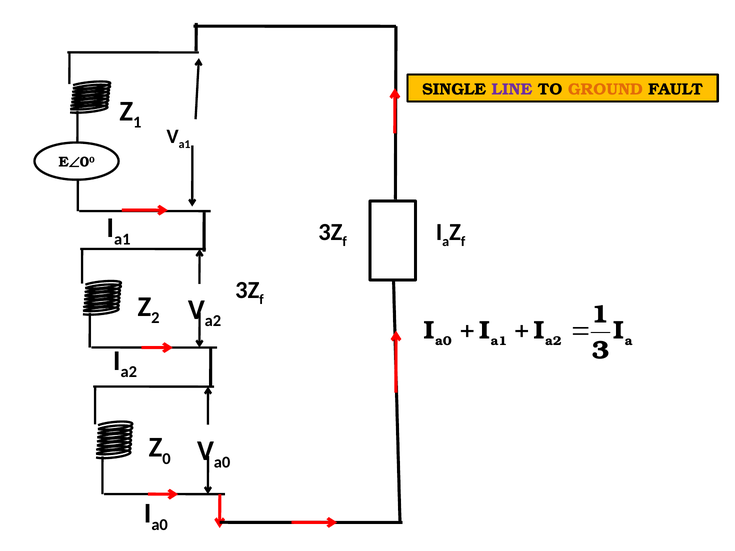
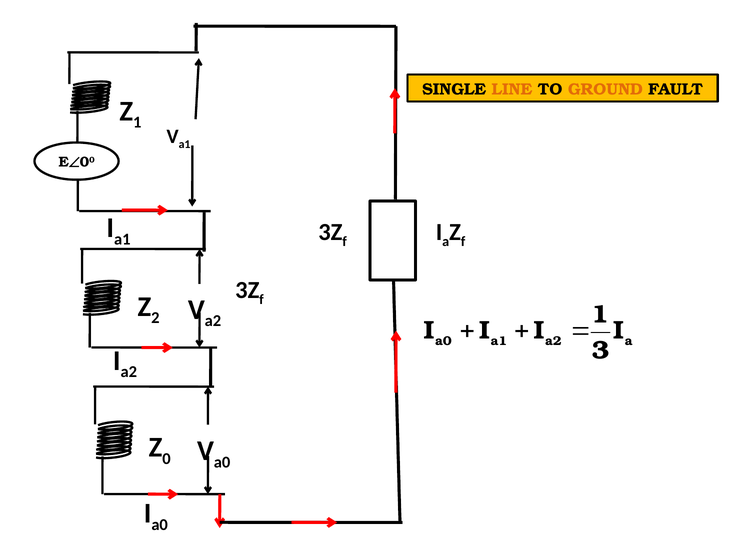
LINE colour: purple -> orange (512, 89)
